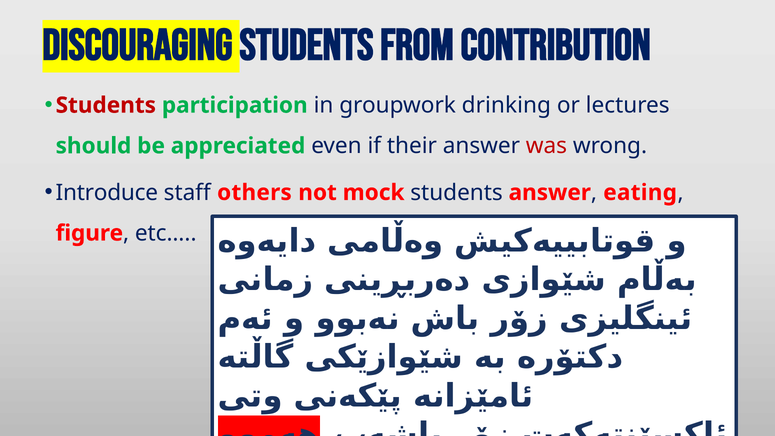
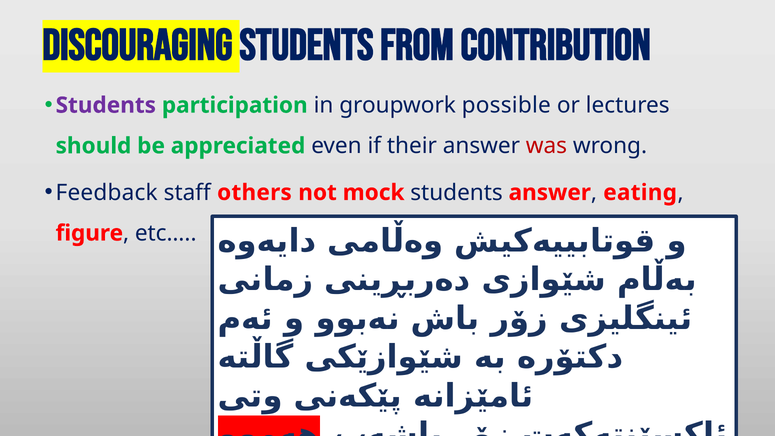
Students colour: red -> purple (106, 105)
drinking: drinking -> possible (506, 105)
Introduce: Introduce -> Feedback (107, 193)
